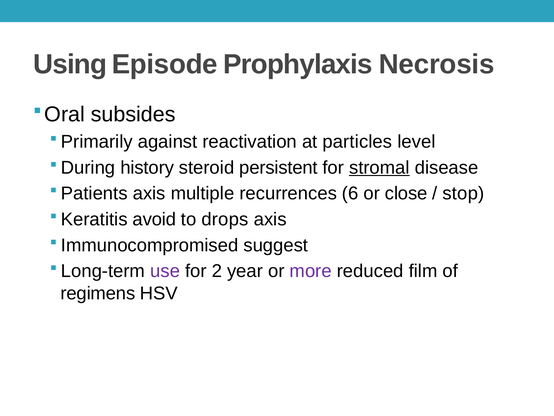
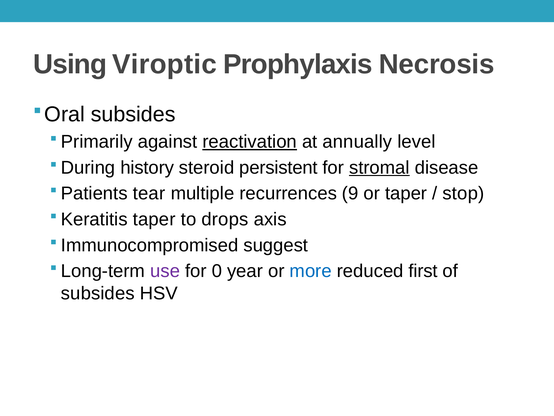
Episode: Episode -> Viroptic (164, 64)
reactivation underline: none -> present (250, 142)
particles: particles -> annually (357, 142)
axis: axis -> tear (149, 193)
6: 6 -> 9 (350, 193)
or close: close -> taper (406, 193)
avoid: avoid -> taper (154, 219)
2: 2 -> 0 (217, 271)
more colour: purple -> blue (311, 271)
film: film -> first (423, 271)
regimens: regimens -> subsides (98, 293)
